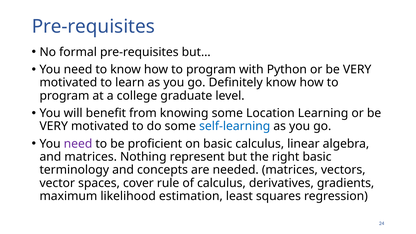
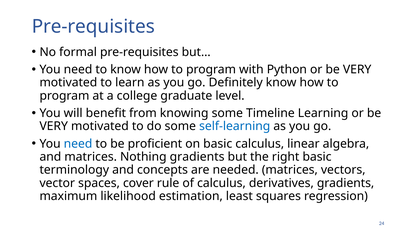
Location: Location -> Timeline (270, 113)
need colour: purple -> blue (78, 144)
Nothing represent: represent -> gradients (197, 157)
